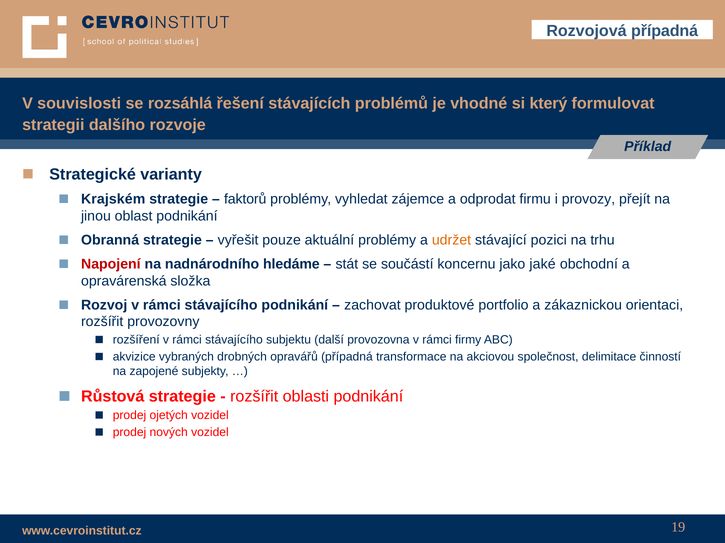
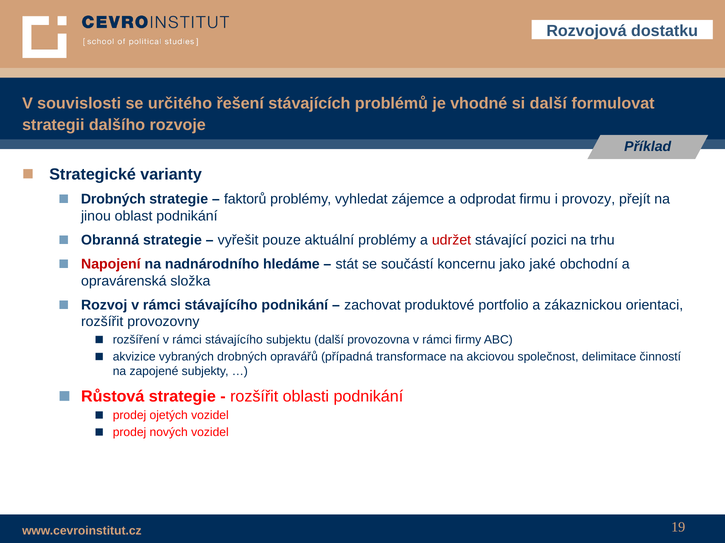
Rozvojová případná: případná -> dostatku (665, 31)
rozsáhlá: rozsáhlá -> určitého (180, 104)
si který: který -> další (548, 104)
Krajském: Krajském -> Drobných (113, 200)
udržet colour: orange -> red (452, 240)
